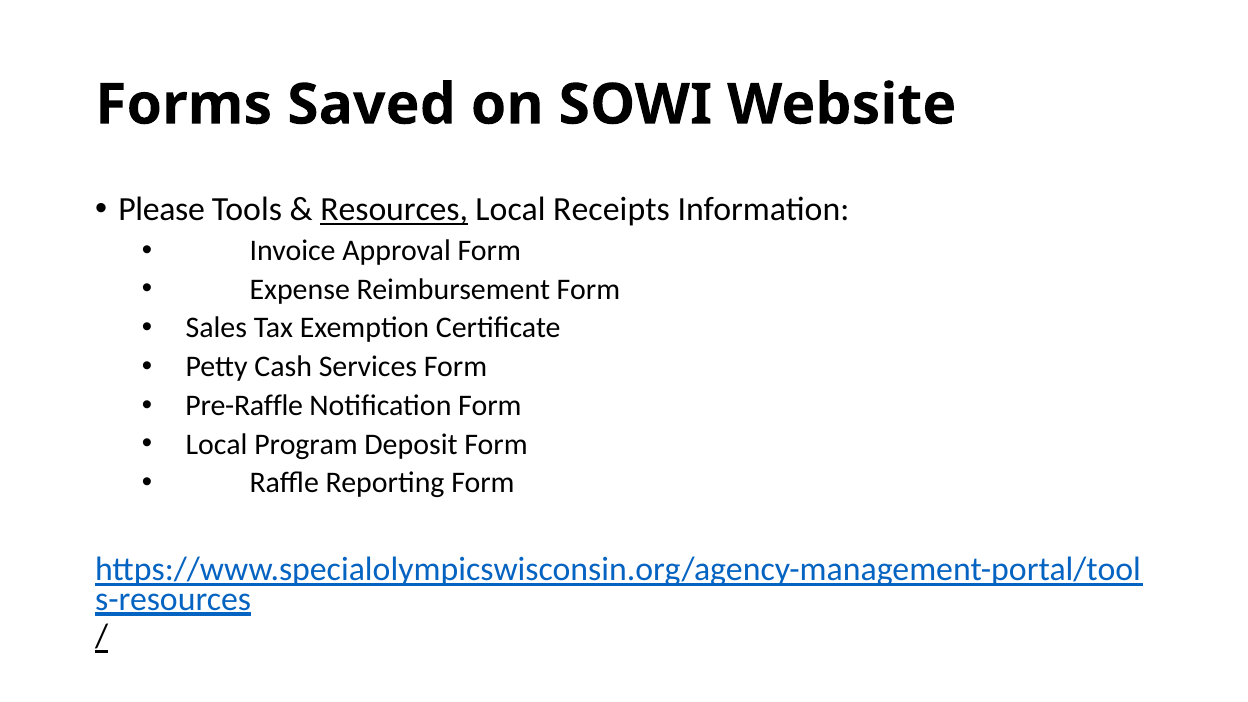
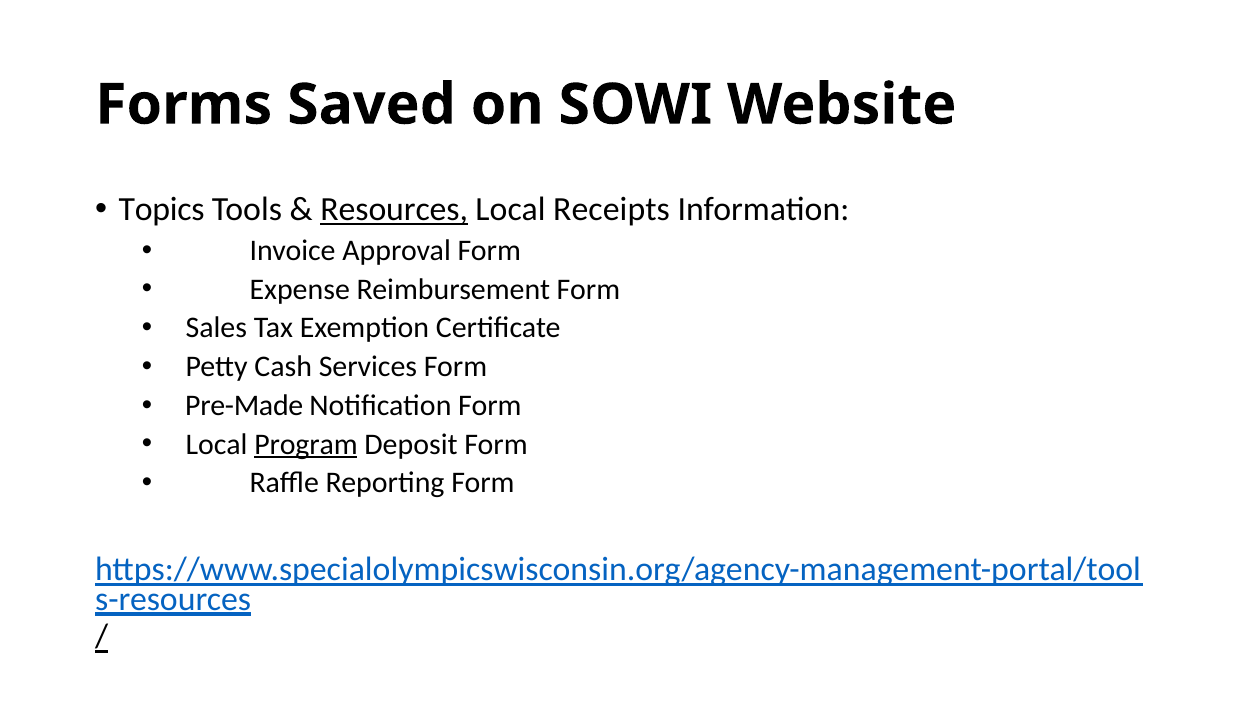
Please: Please -> Topics (162, 210)
Pre-Raffle: Pre-Raffle -> Pre-Made (244, 406)
Program underline: none -> present (306, 444)
